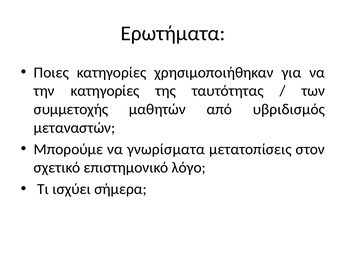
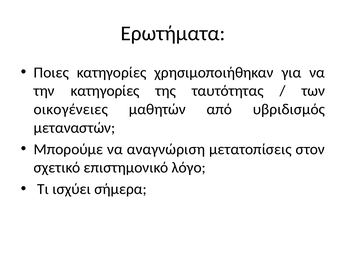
συμμετοχής: συμμετοχής -> οικογένειες (71, 109)
γνωρίσματα: γνωρίσματα -> αναγνώριση (166, 149)
